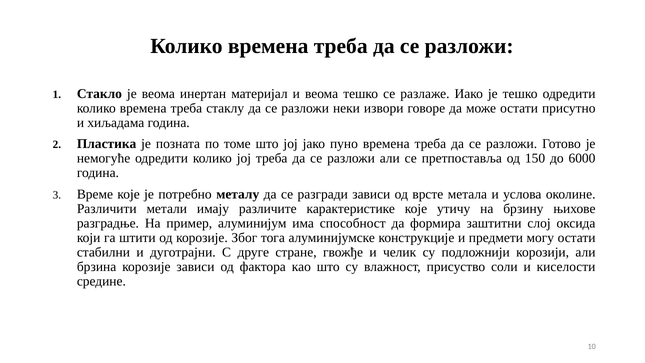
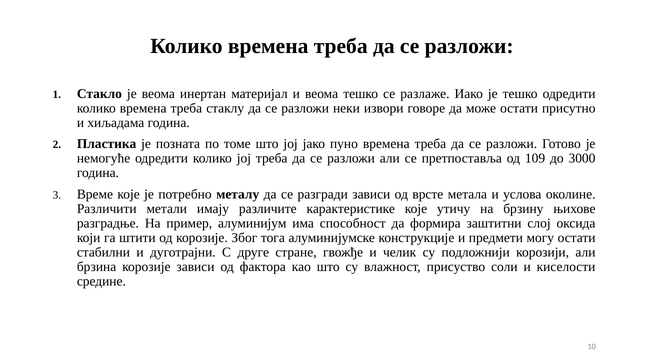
150: 150 -> 109 (535, 158)
6000: 6000 -> 3000 (582, 158)
